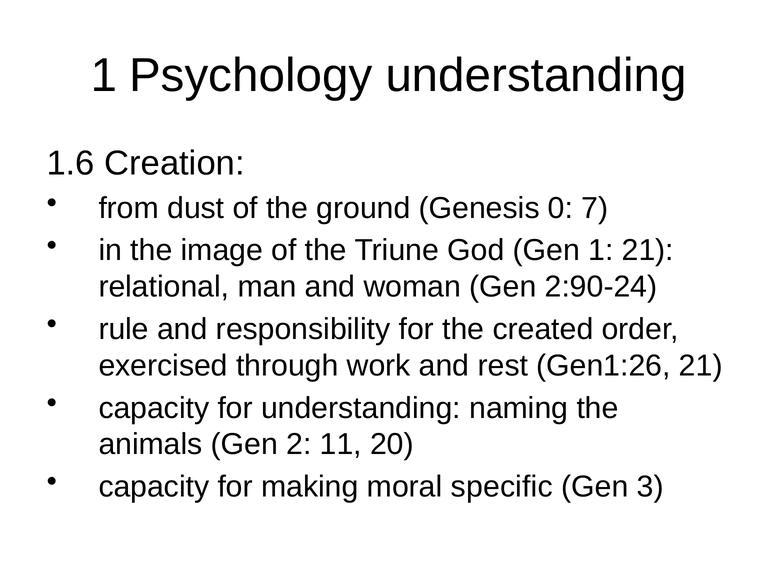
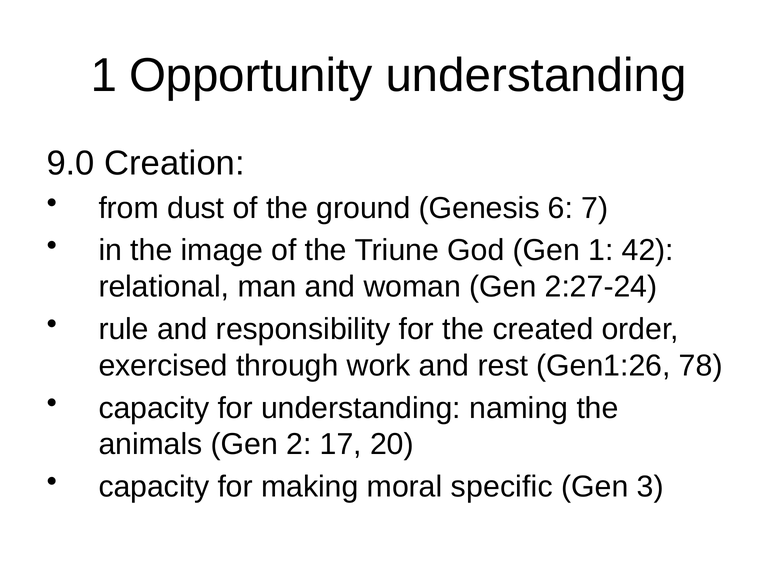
Psychology: Psychology -> Opportunity (251, 75)
1.6: 1.6 -> 9.0 (71, 163)
0: 0 -> 6 (561, 208)
1 21: 21 -> 42 (648, 250)
2:90-24: 2:90-24 -> 2:27-24 (601, 287)
Gen1:26 21: 21 -> 78 (701, 365)
11: 11 -> 17 (341, 444)
